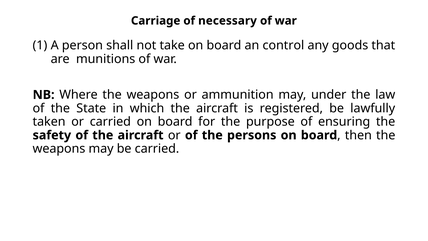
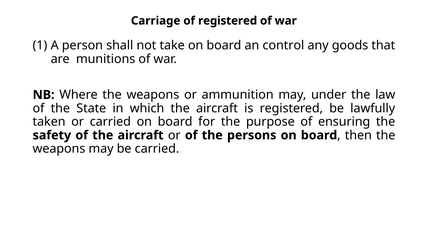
of necessary: necessary -> registered (228, 21)
